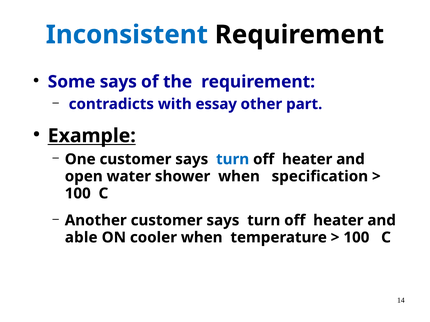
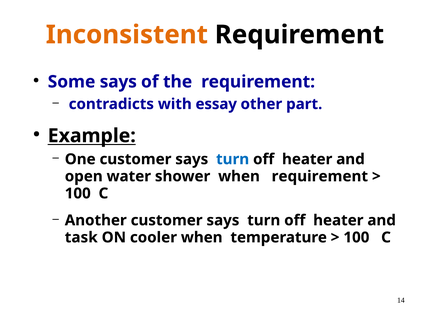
Inconsistent colour: blue -> orange (127, 35)
when specification: specification -> requirement (320, 177)
able: able -> task (81, 238)
